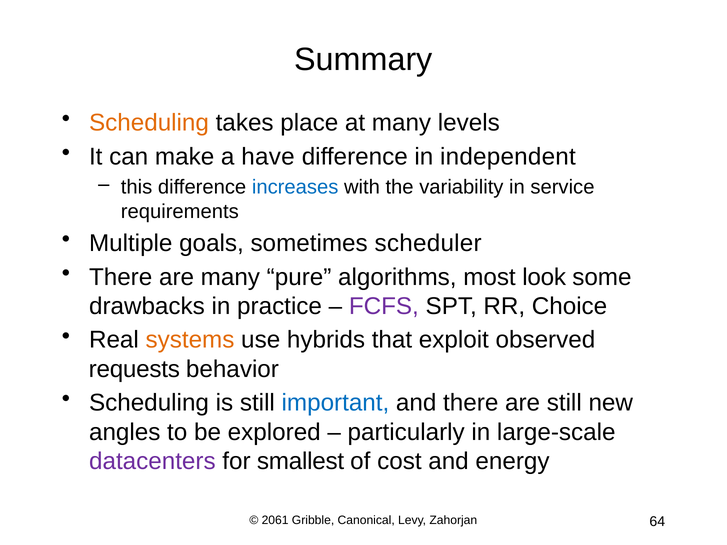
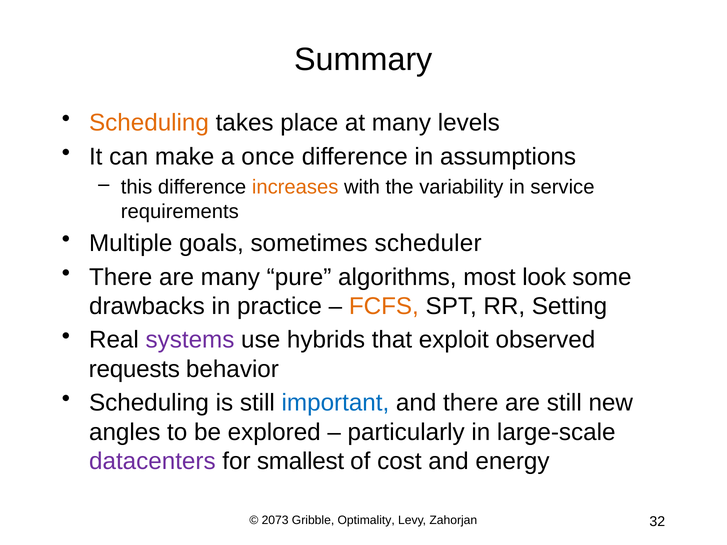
have: have -> once (268, 157)
independent: independent -> assumptions (508, 157)
increases colour: blue -> orange (295, 187)
FCFS colour: purple -> orange (384, 306)
Choice: Choice -> Setting (570, 306)
systems colour: orange -> purple (190, 340)
2061: 2061 -> 2073 (275, 521)
Canonical: Canonical -> Optimality (366, 521)
64: 64 -> 32 (657, 522)
